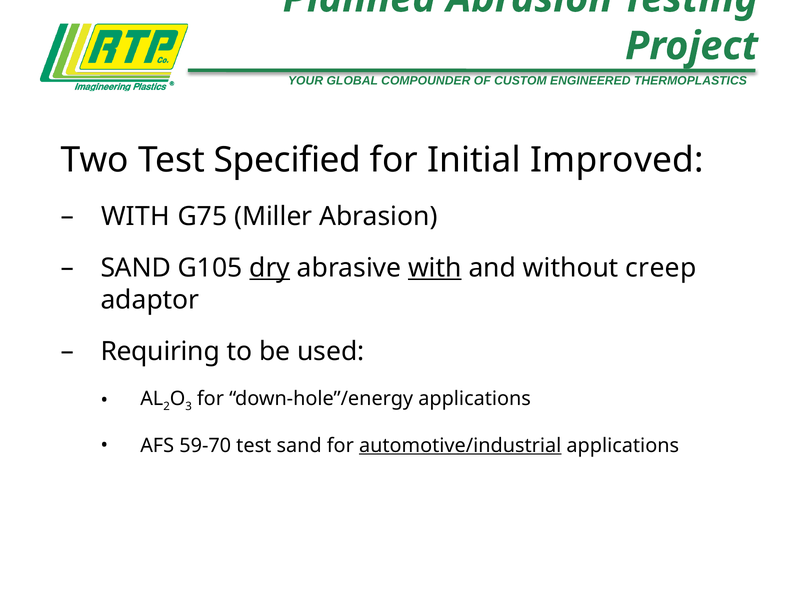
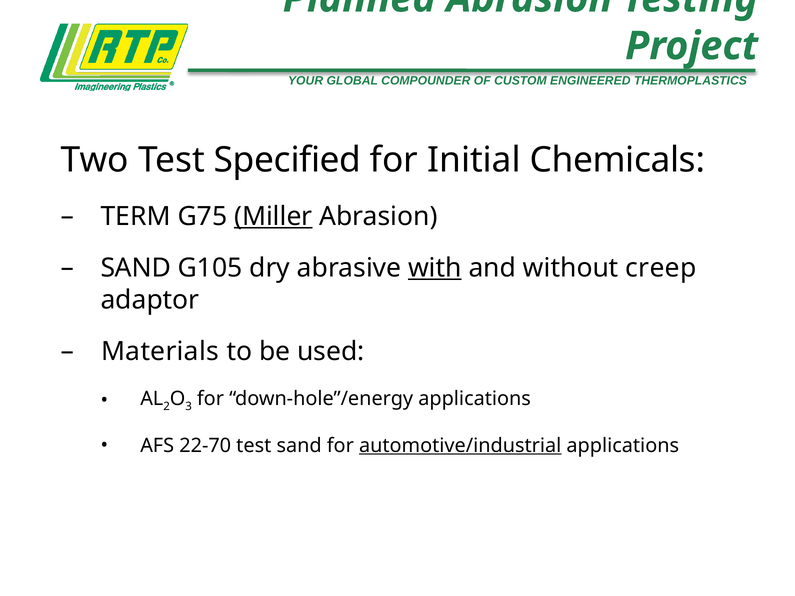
Improved: Improved -> Chemicals (617, 160)
WITH: WITH -> TERM (136, 216)
Miller underline: none -> present (273, 216)
dry underline: present -> none (270, 268)
Requiring: Requiring -> Materials (160, 352)
59-70: 59-70 -> 22-70 (205, 446)
